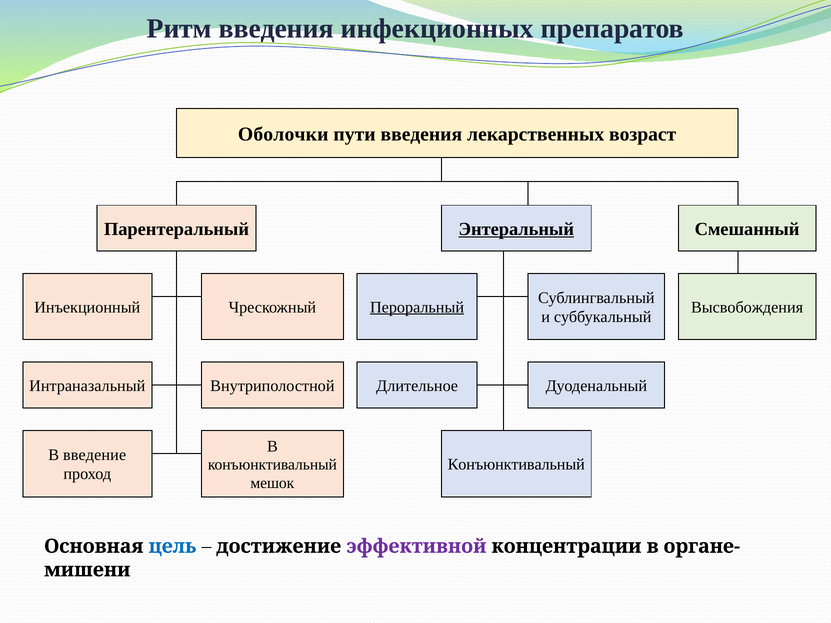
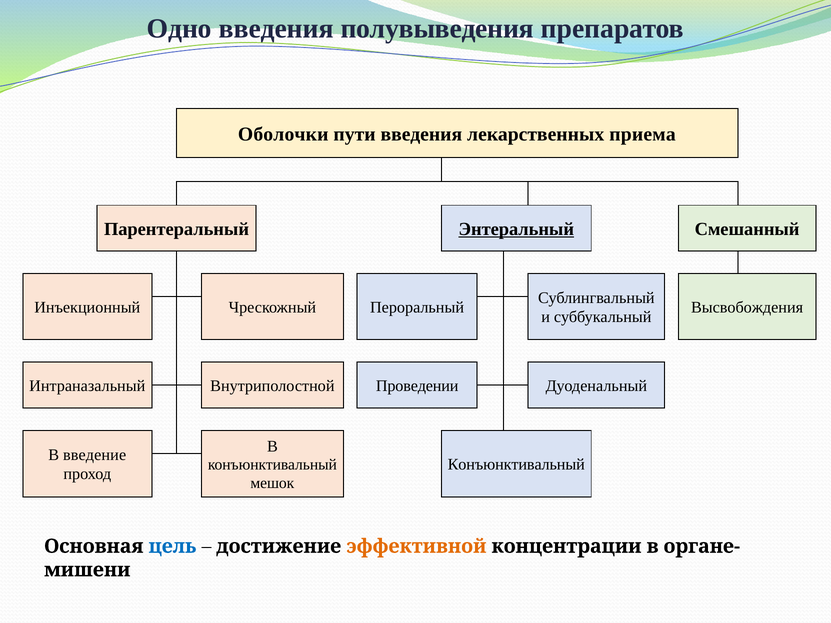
Ритм: Ритм -> Одно (179, 29)
инфекционных: инфекционных -> полувыведения (437, 29)
возраст: возраст -> приема (643, 134)
Пероральный underline: present -> none (417, 307)
Длительное: Длительное -> Проведении (417, 386)
эффективной colour: purple -> orange (416, 546)
